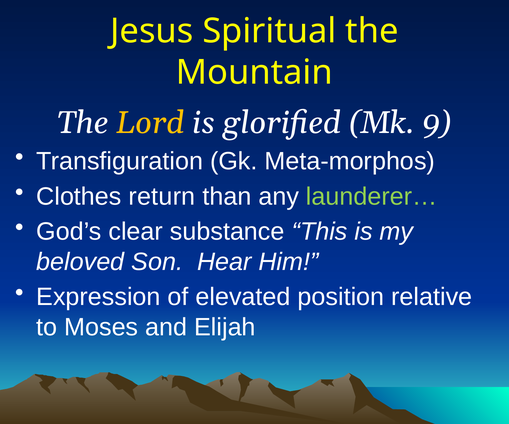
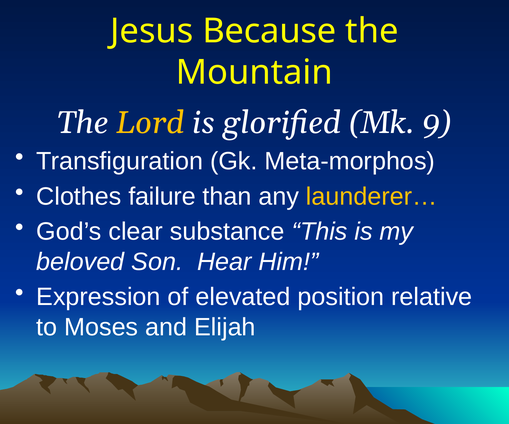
Spiritual: Spiritual -> Because (269, 31)
return: return -> failure (162, 197)
launderer… colour: light green -> yellow (372, 197)
